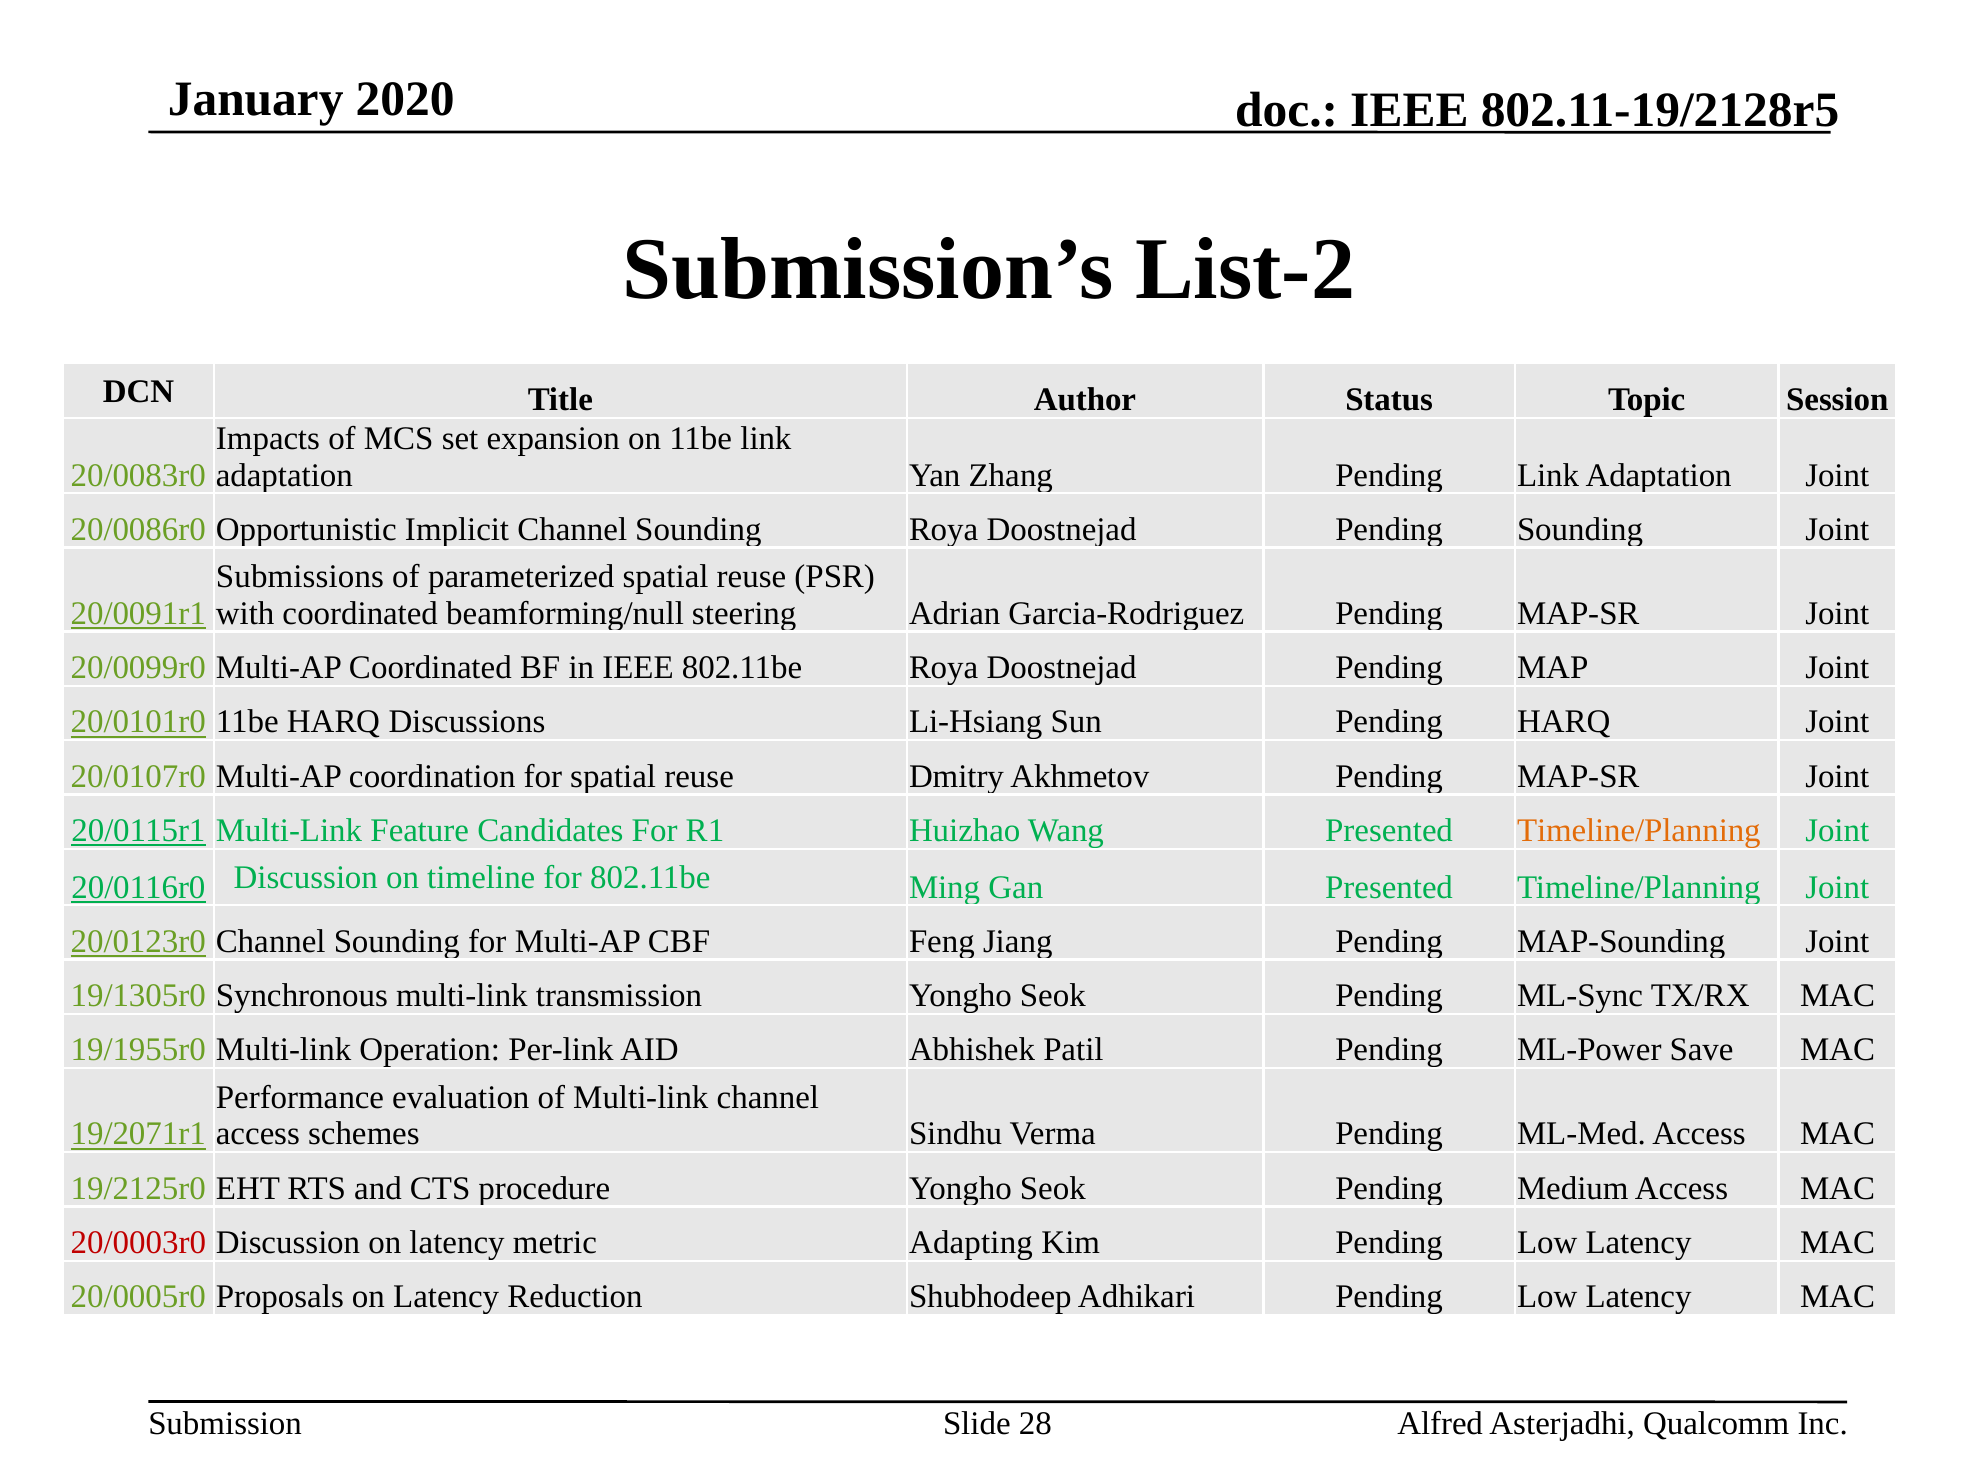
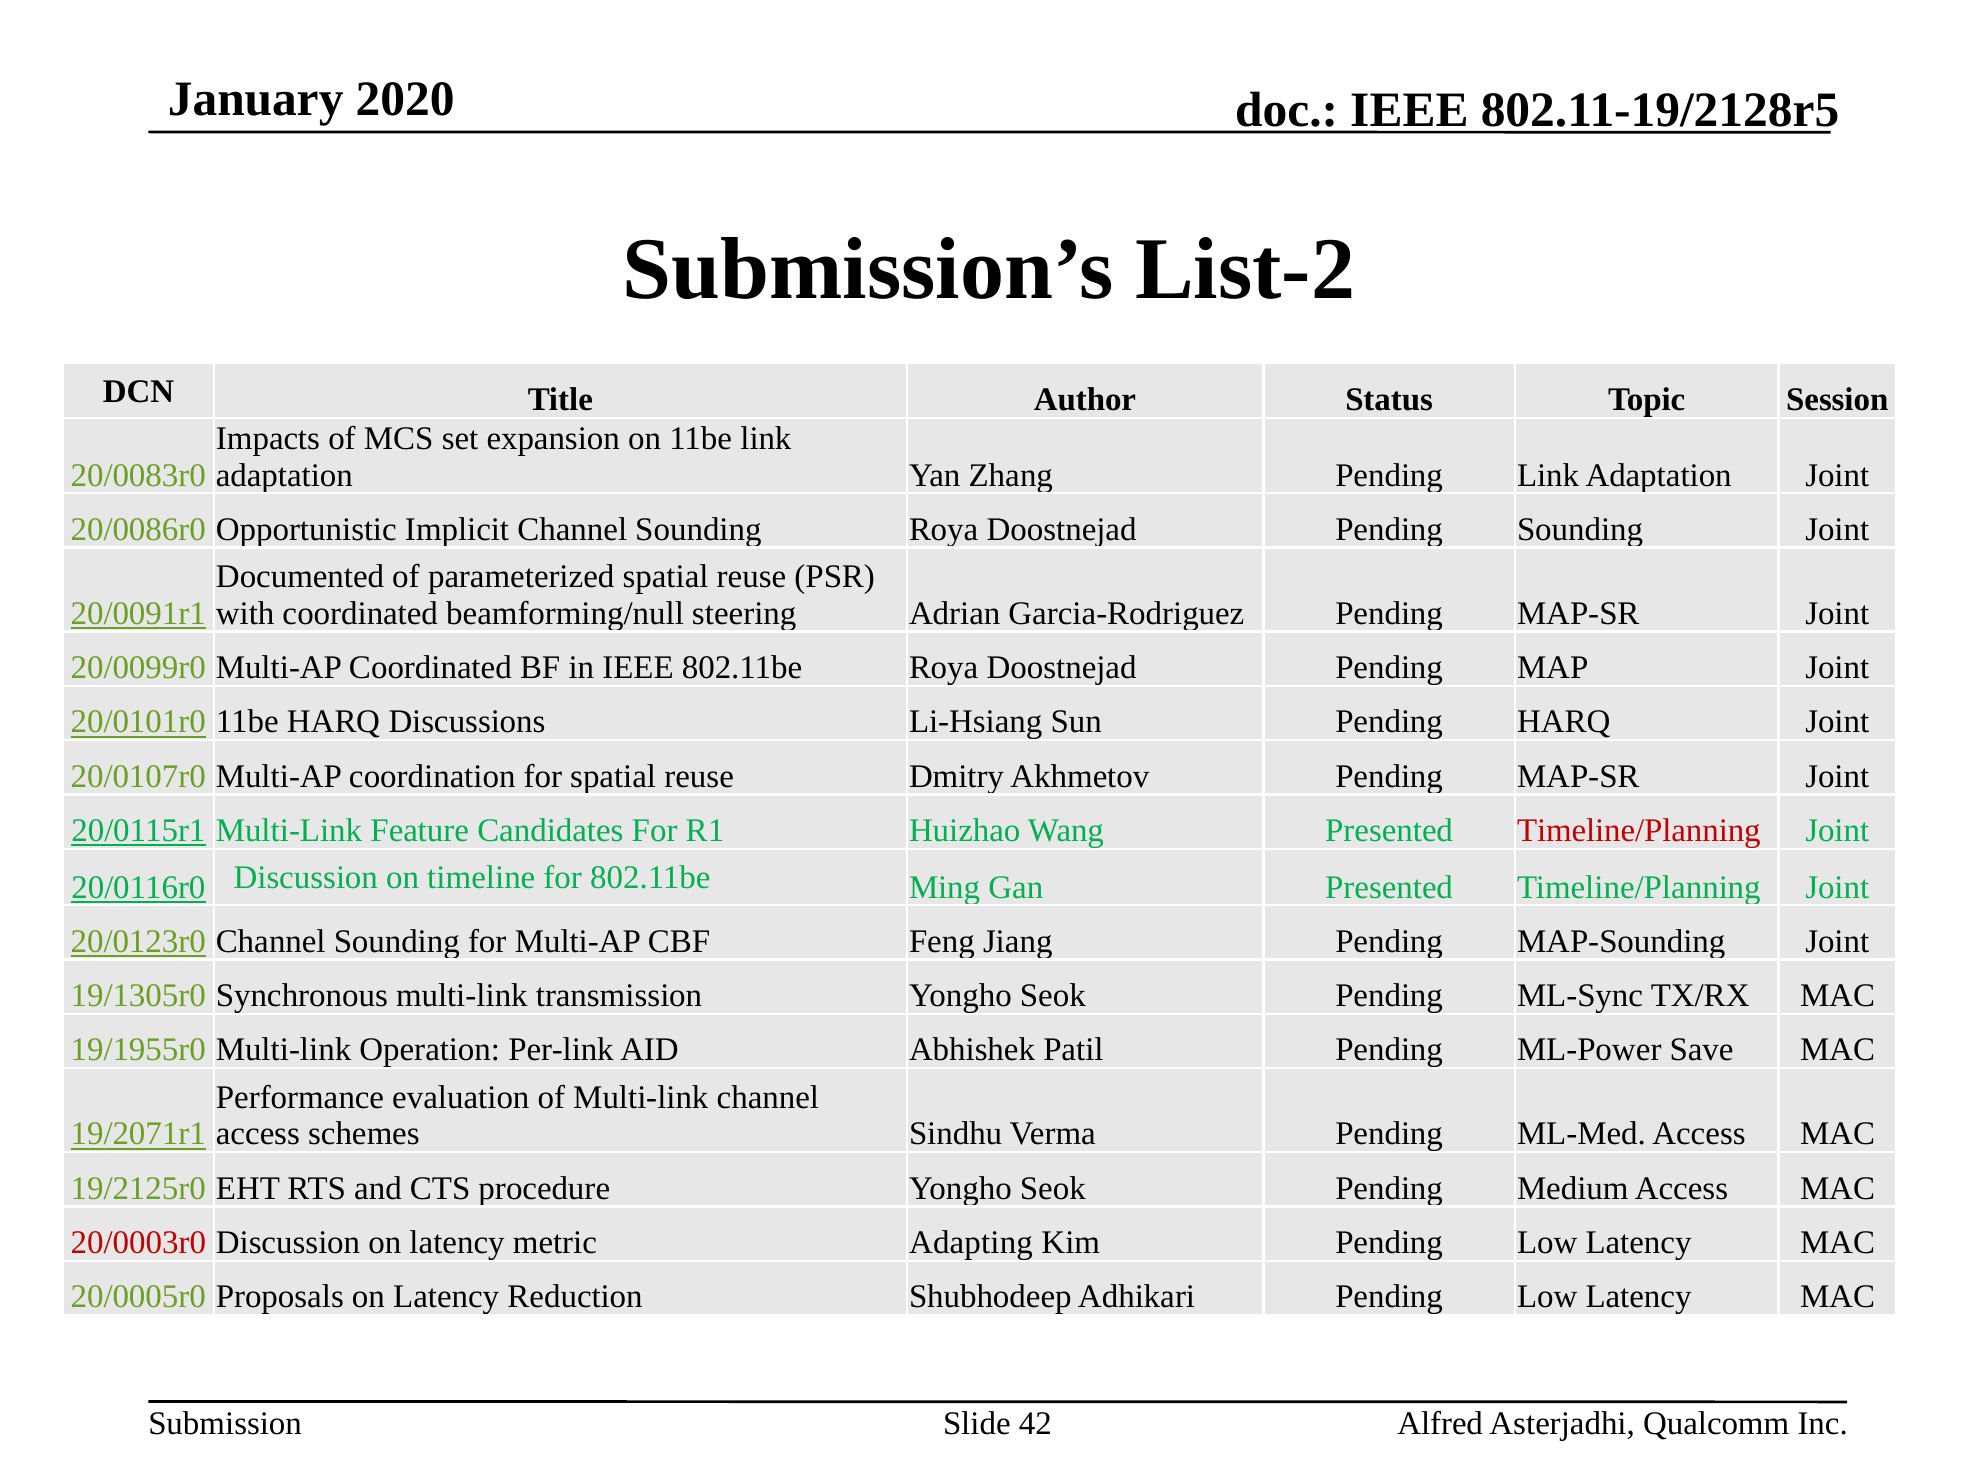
Submissions: Submissions -> Documented (300, 577)
Timeline/Planning colour: orange -> red (1639, 831)
28: 28 -> 42 (1035, 1424)
